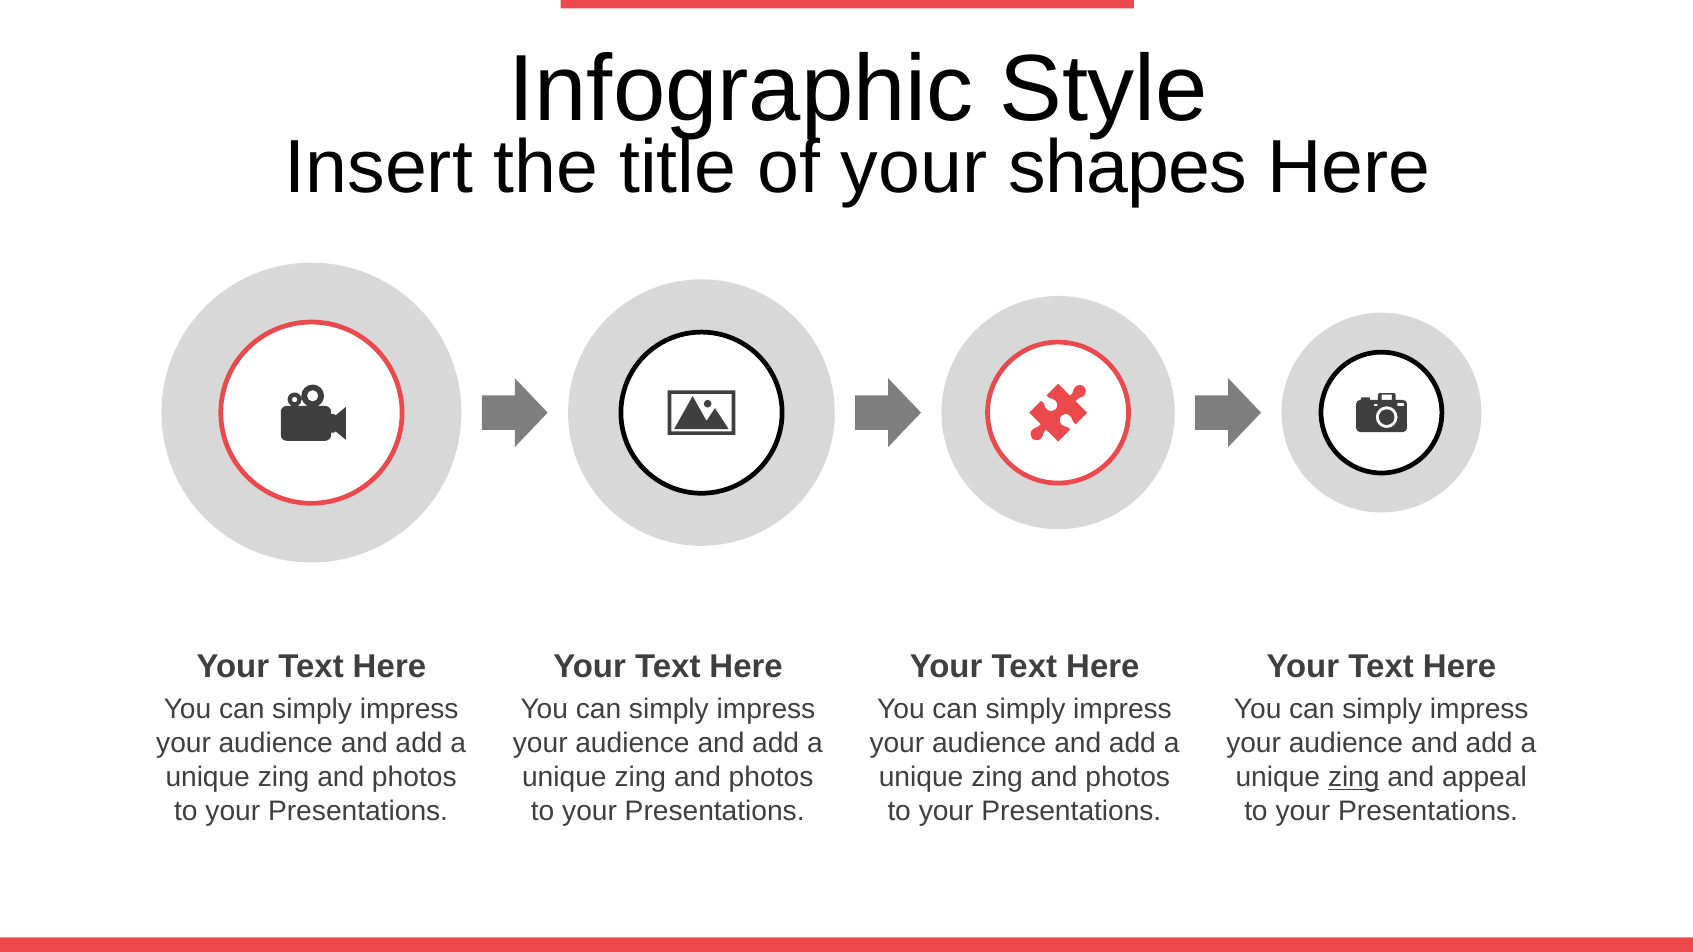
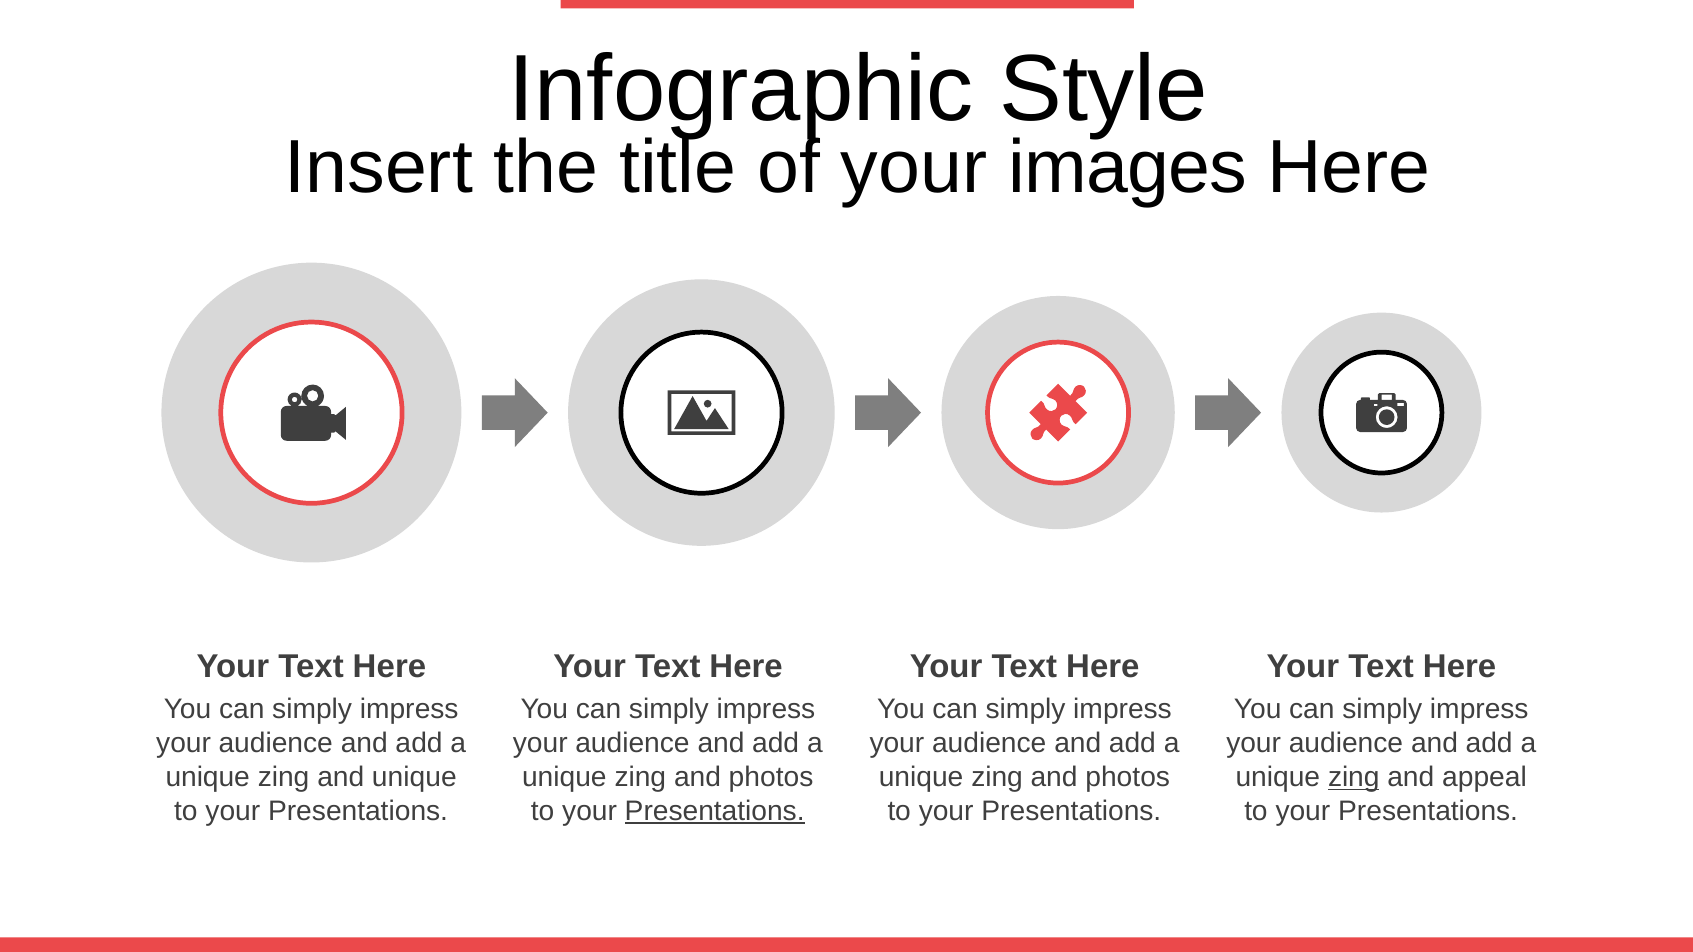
shapes: shapes -> images (1128, 168)
photos: photos -> unique (414, 778)
Presentations underline: none -> present (715, 811)
